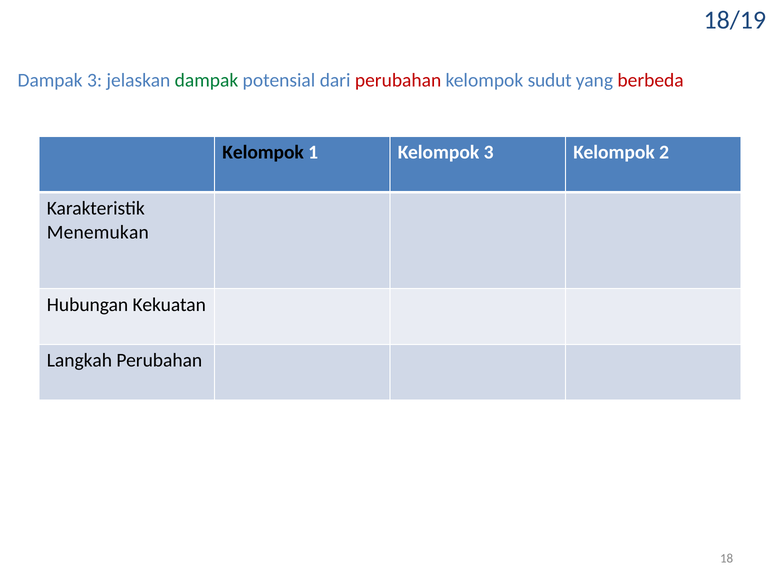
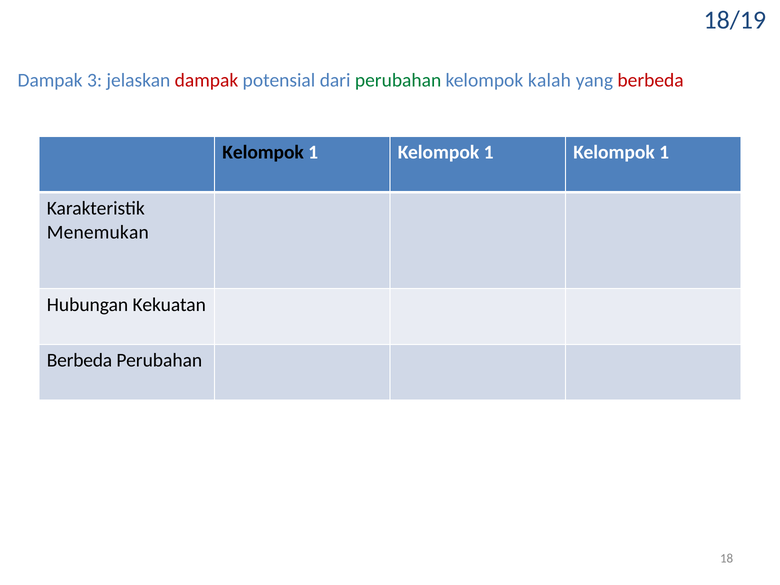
dampak colour: green -> red (206, 81)
perubahan colour: red -> green (398, 81)
sudut: sudut -> kalah (549, 81)
3: 3 -> 1 (489, 153)
2: 2 -> 1 (664, 153)
Langkah: Langkah -> Berbeda (80, 360)
